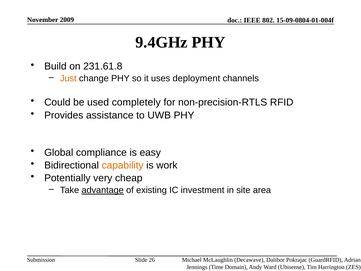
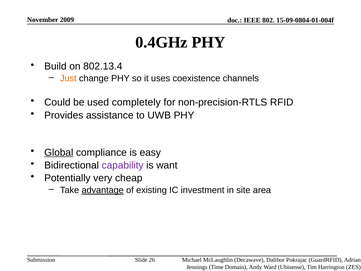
9.4GHz: 9.4GHz -> 0.4GHz (162, 42)
231.61.8: 231.61.8 -> 802.13.4 (103, 66)
deployment: deployment -> coexistence (196, 78)
Global underline: none -> present (59, 152)
capability colour: orange -> purple (123, 165)
work: work -> want (167, 165)
